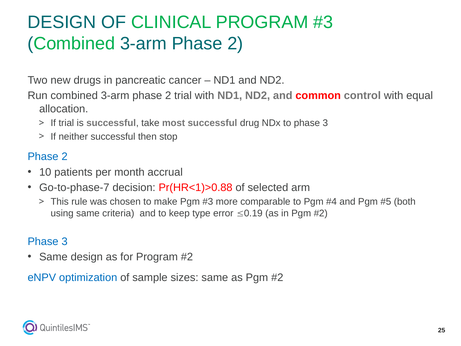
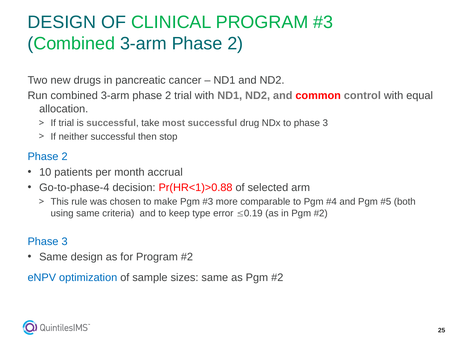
Go-to-phase-7: Go-to-phase-7 -> Go-to-phase-4 (74, 187)
